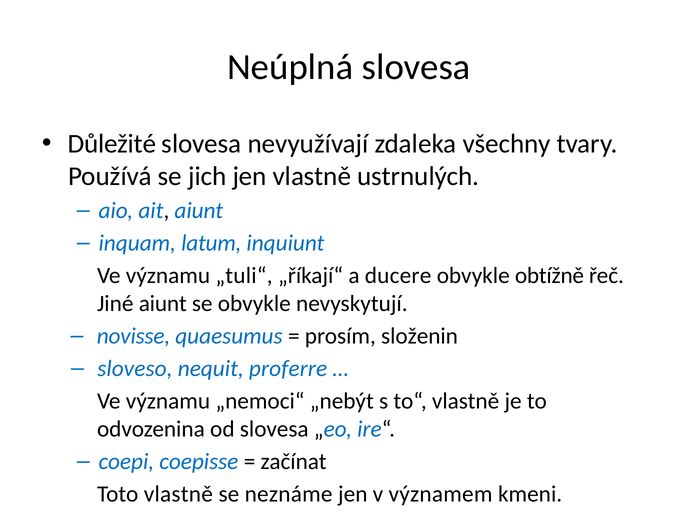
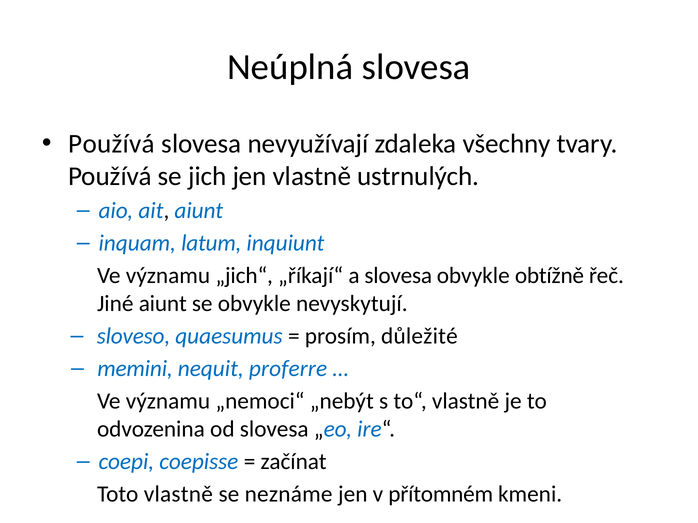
Důležité: Důležité -> Používá (112, 144)
„tuli“: „tuli“ -> „jich“ (244, 276)
a ducere: ducere -> slovesa (398, 276)
novisse: novisse -> sloveso (133, 337)
složenin: složenin -> důležité (419, 337)
sloveso: sloveso -> memini (135, 369)
významem: významem -> přítomném (441, 495)
